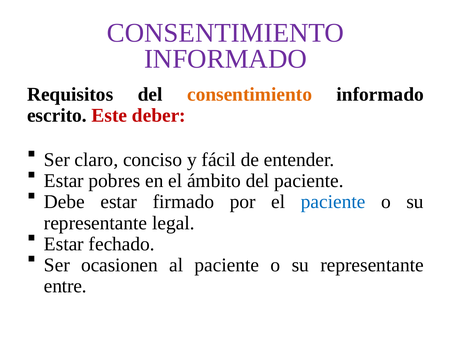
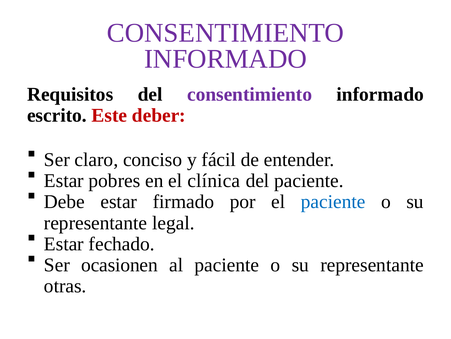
consentimiento colour: orange -> purple (250, 94)
ámbito: ámbito -> clínica (214, 180)
entre: entre -> otras (65, 285)
